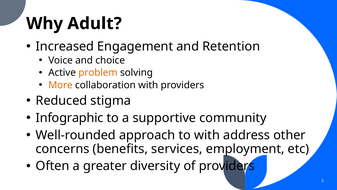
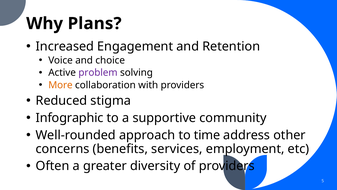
Adult: Adult -> Plans (95, 23)
problem colour: orange -> purple (98, 73)
to with: with -> time (207, 135)
